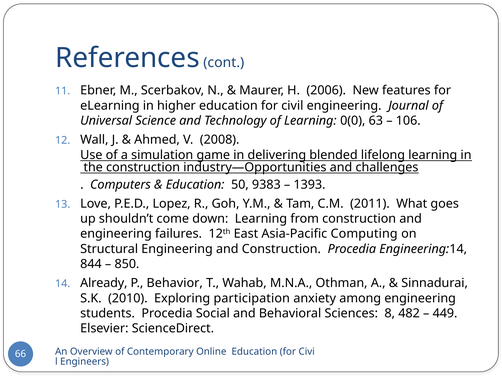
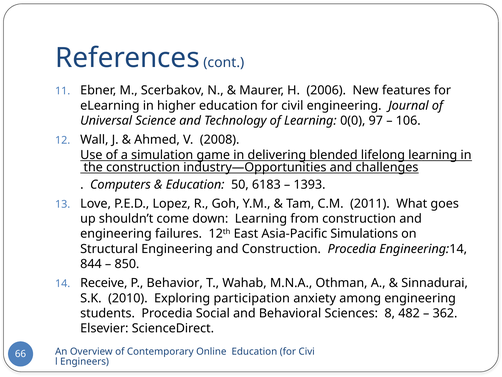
63: 63 -> 97 (376, 120)
9383: 9383 -> 6183 (266, 184)
Computing: Computing -> Simulations (364, 234)
Already: Already -> Receive (104, 283)
449: 449 -> 362 (445, 313)
